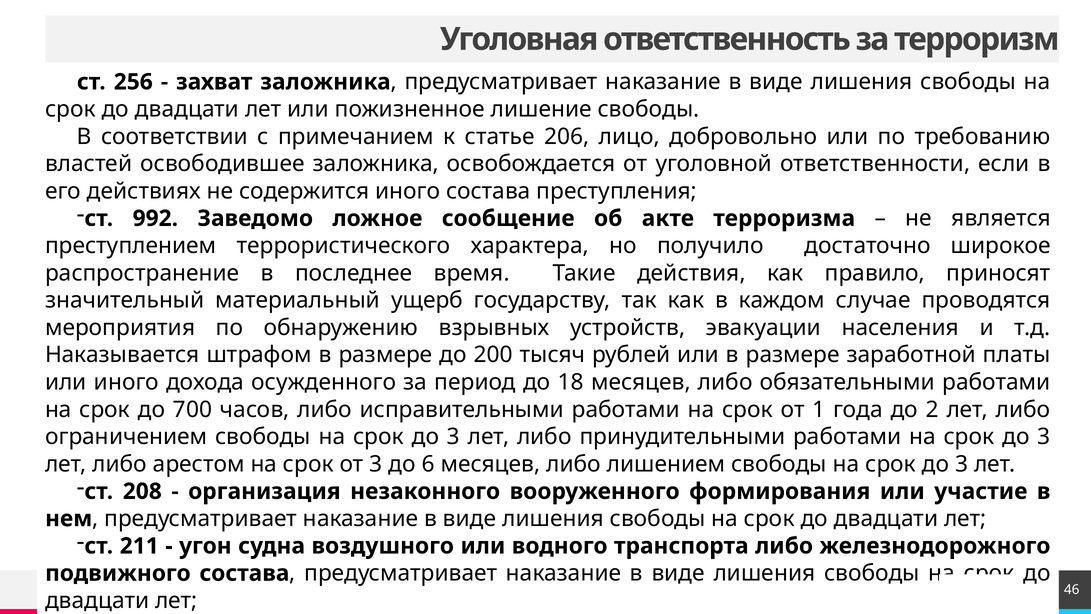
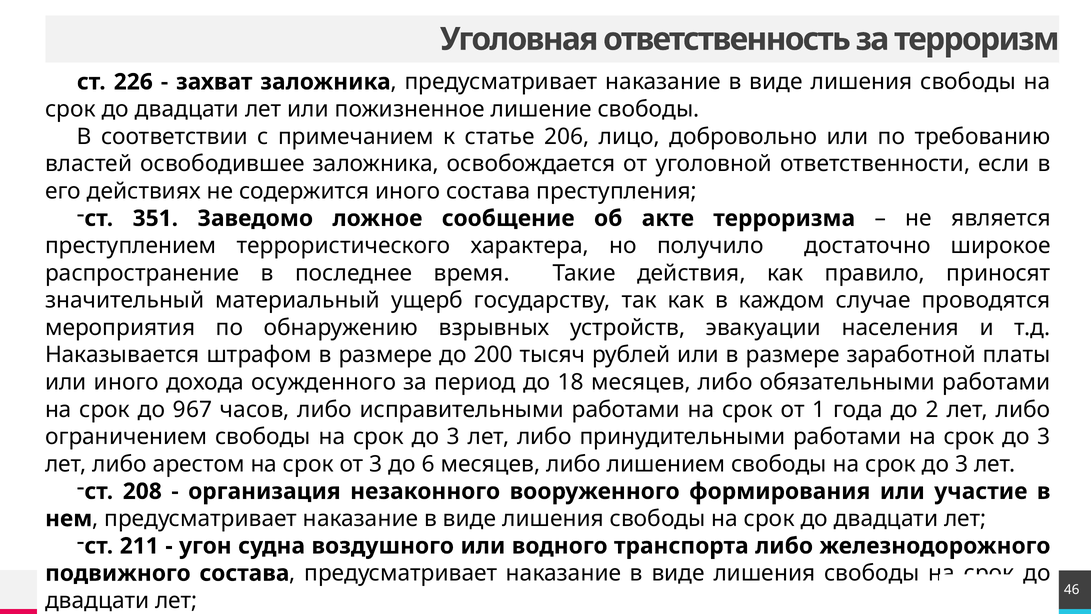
256: 256 -> 226 (133, 82)
992: 992 -> 351 (155, 218)
700: 700 -> 967 (193, 409)
